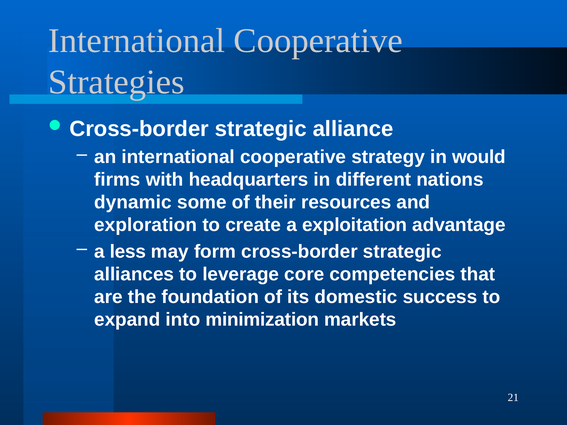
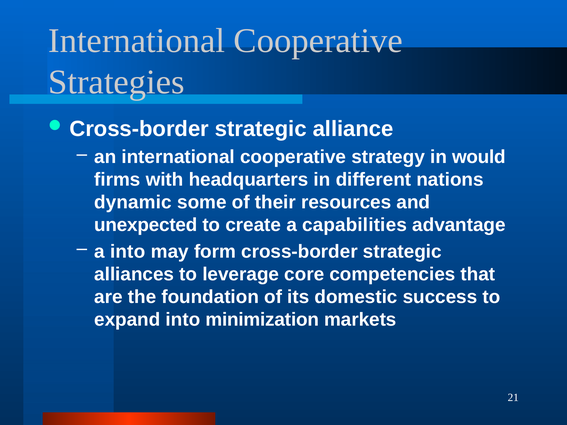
exploration: exploration -> unexpected (146, 225)
exploitation: exploitation -> capabilities (354, 225)
a less: less -> into (128, 252)
